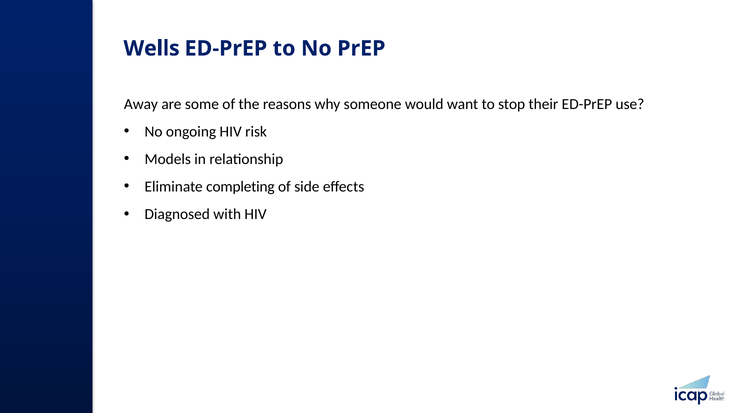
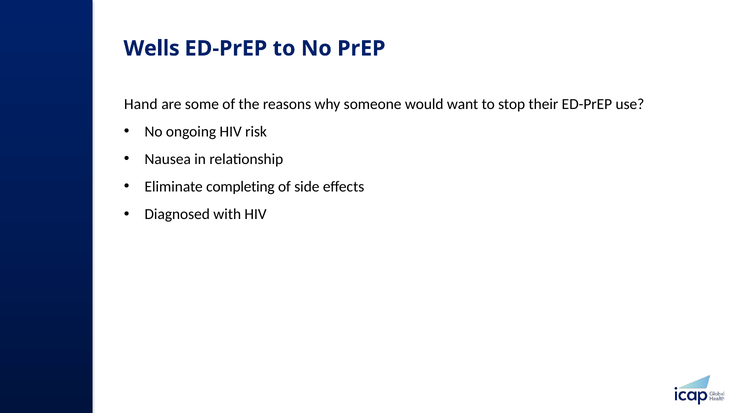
Away: Away -> Hand (141, 104)
Models: Models -> Nausea (168, 159)
